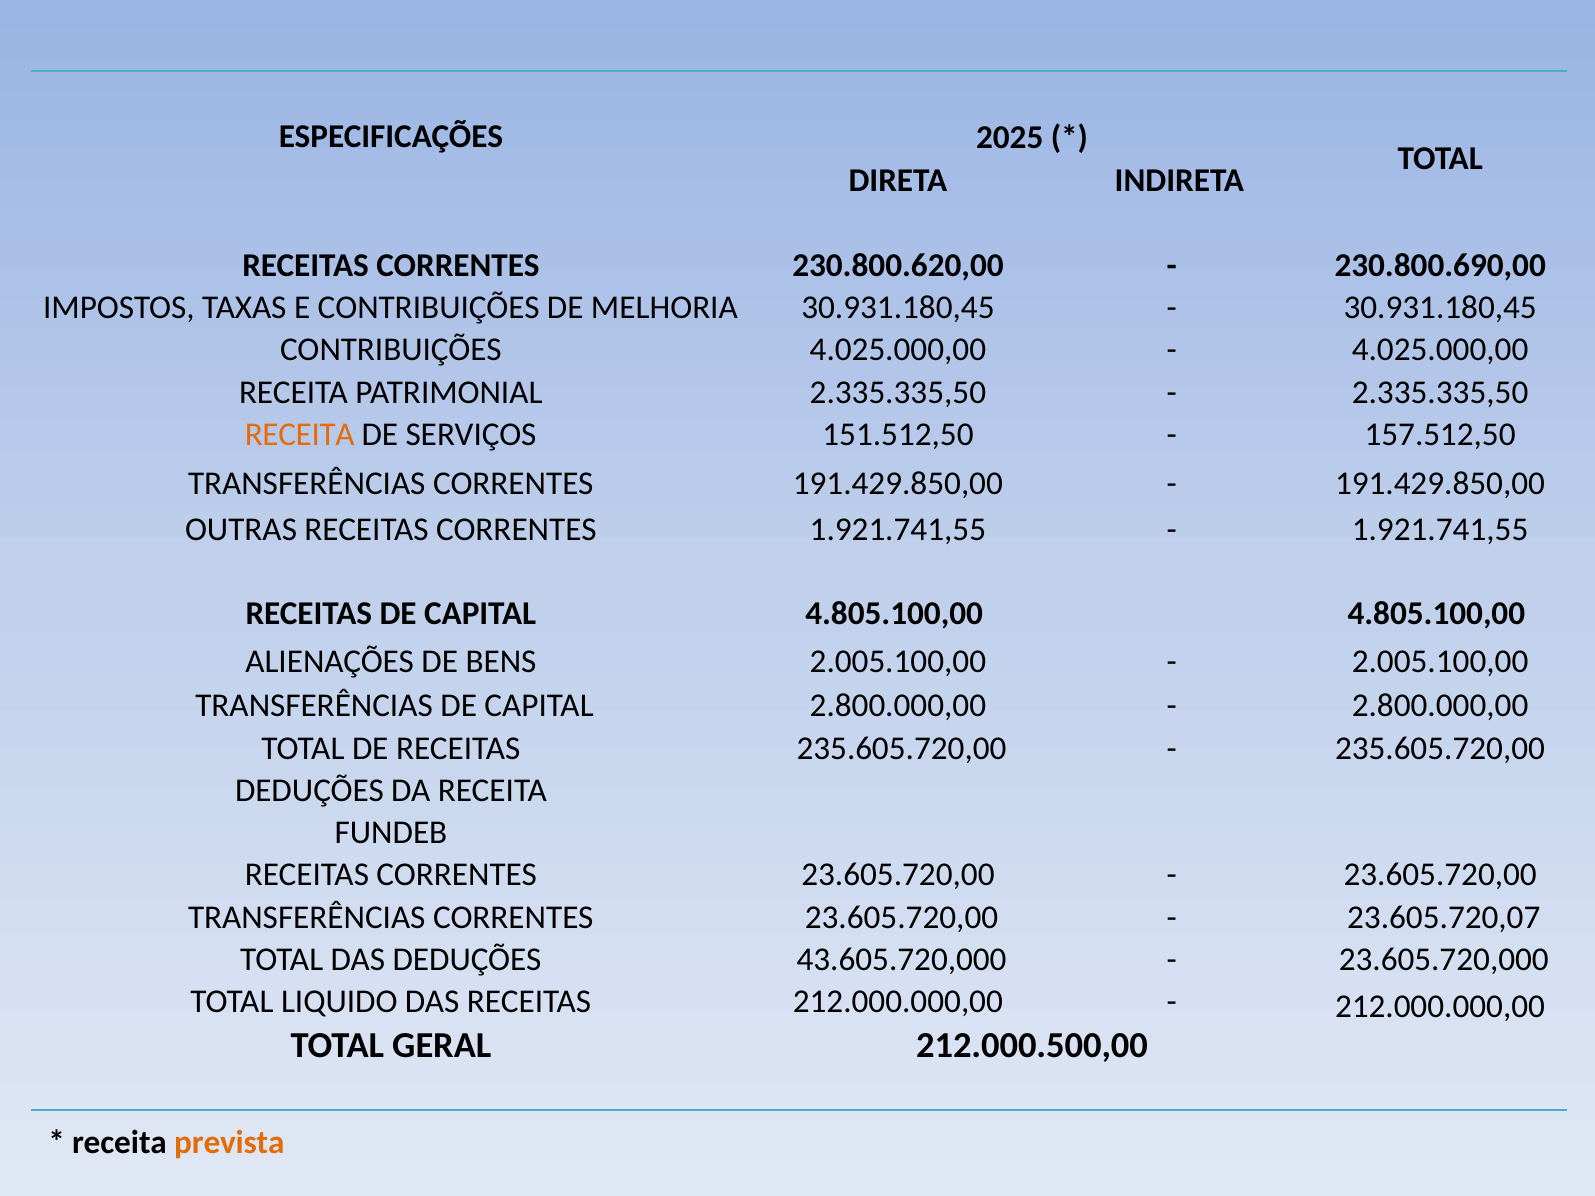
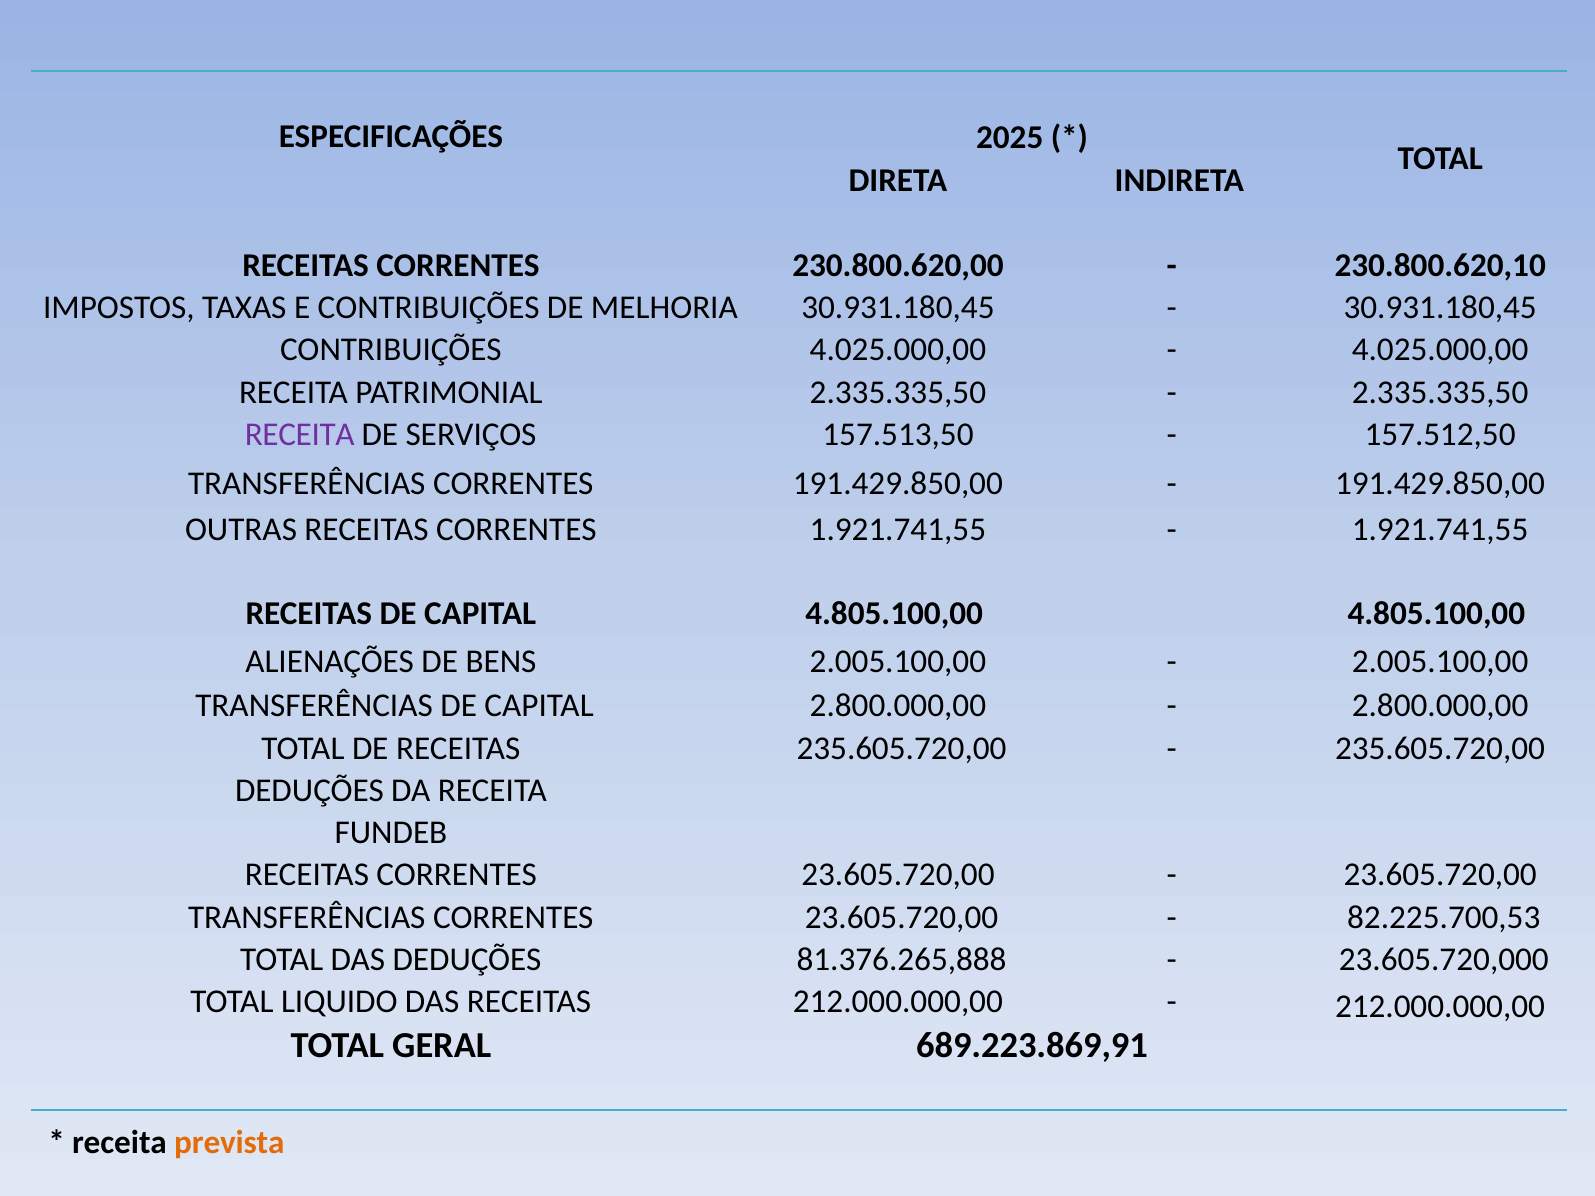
230.800.690,00: 230.800.690,00 -> 230.800.620,10 (1440, 265)
RECEITA colour: orange -> purple (300, 435)
151.512,50: 151.512,50 -> 157.513,50 (898, 435)
23.605.720,07: 23.605.720,07 -> 82.225.700,53 (1444, 917)
43.605.720,000: 43.605.720,000 -> 81.376.265,888 (902, 960)
212.000.500,00: 212.000.500,00 -> 689.223.869,91 (1032, 1046)
